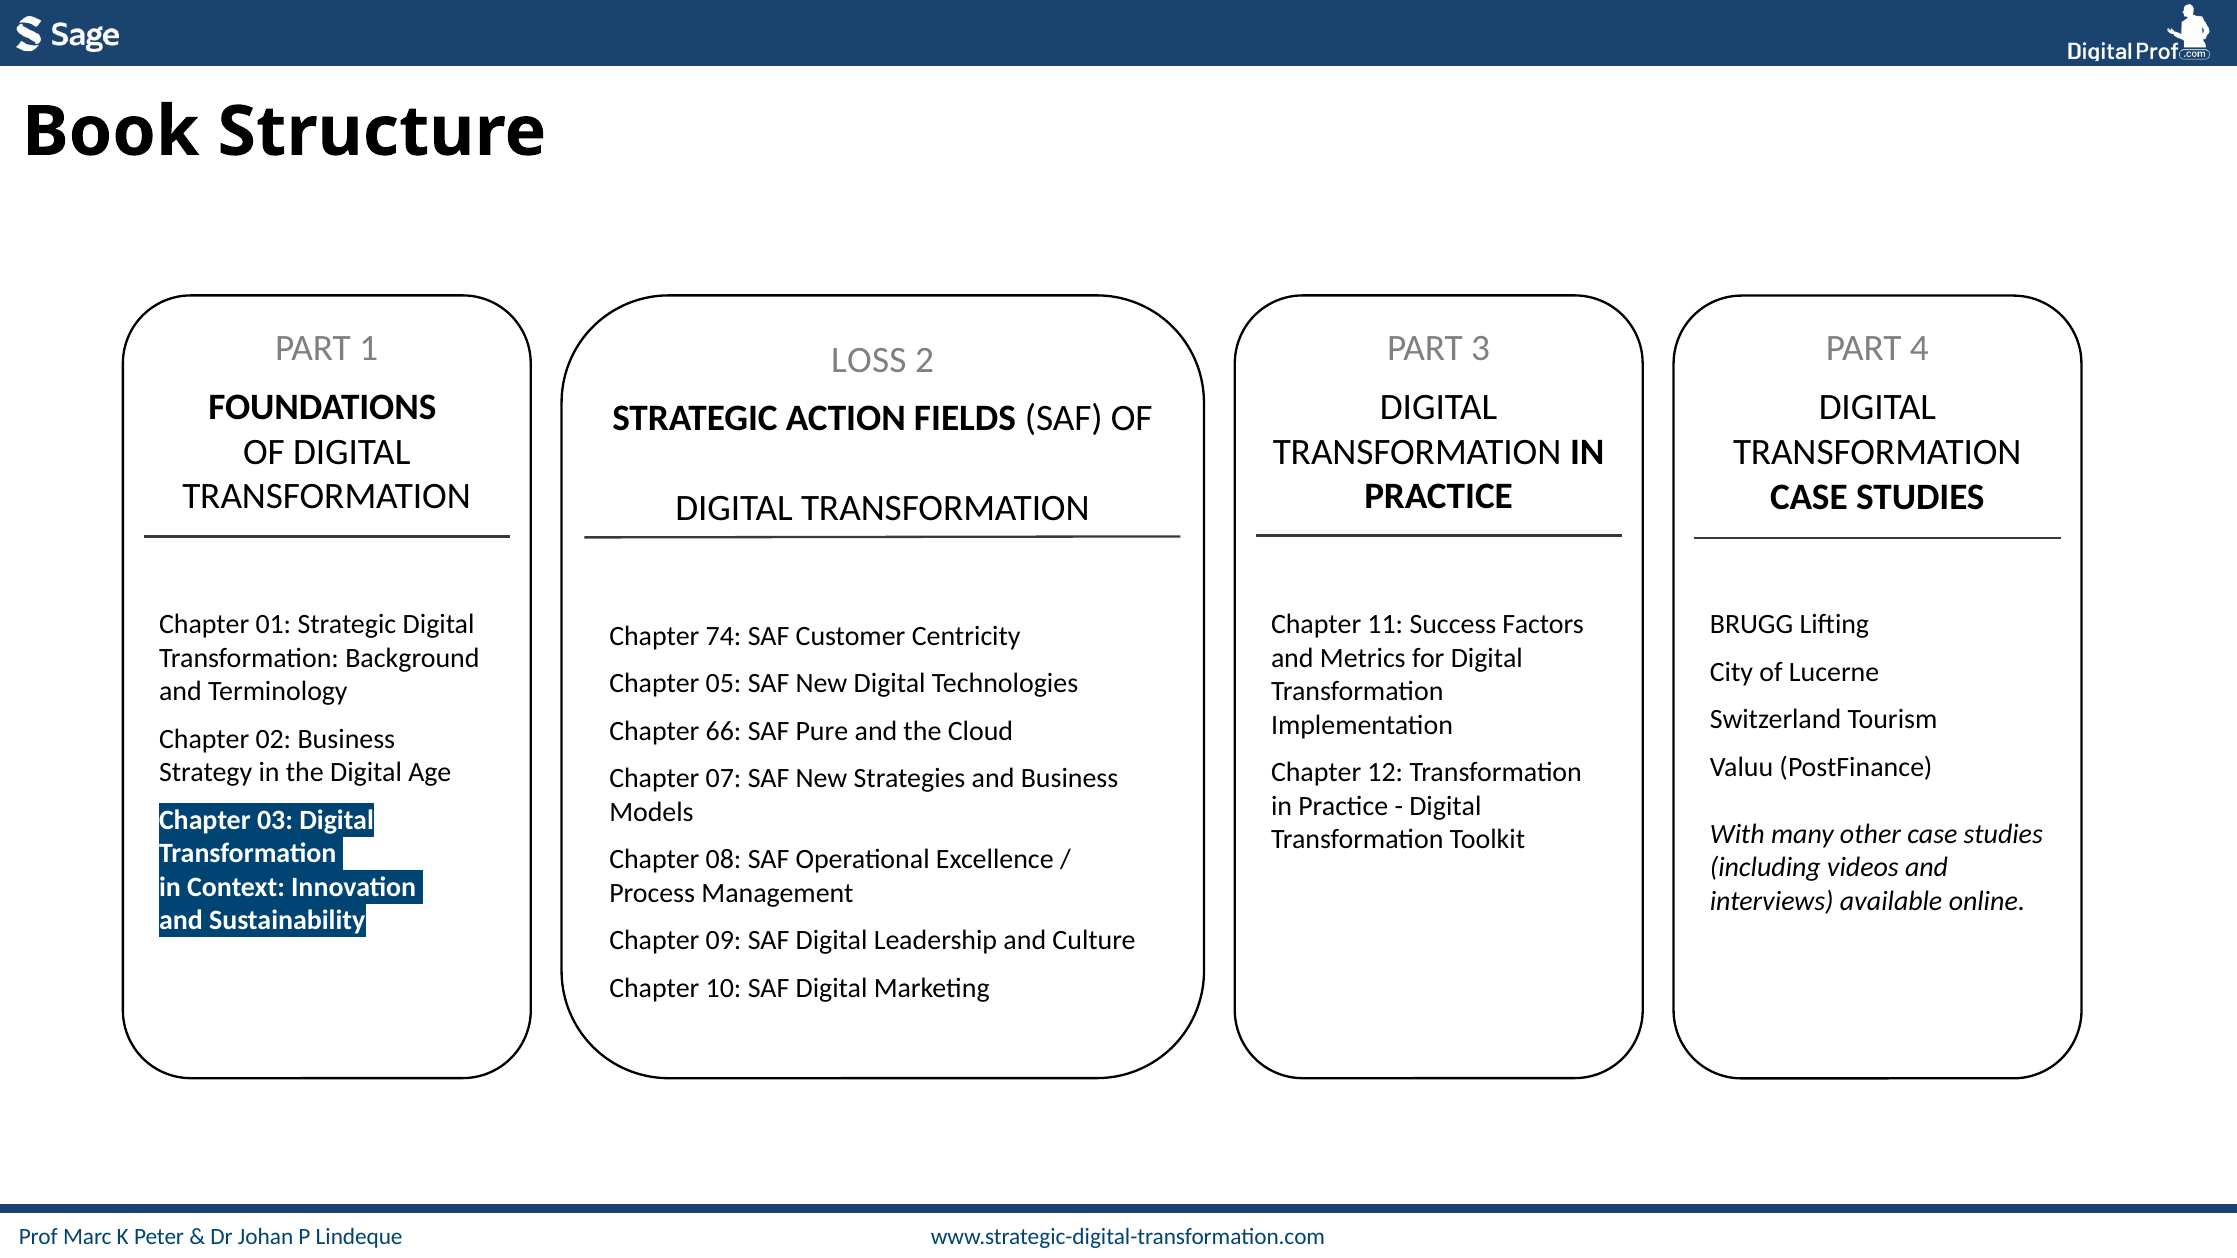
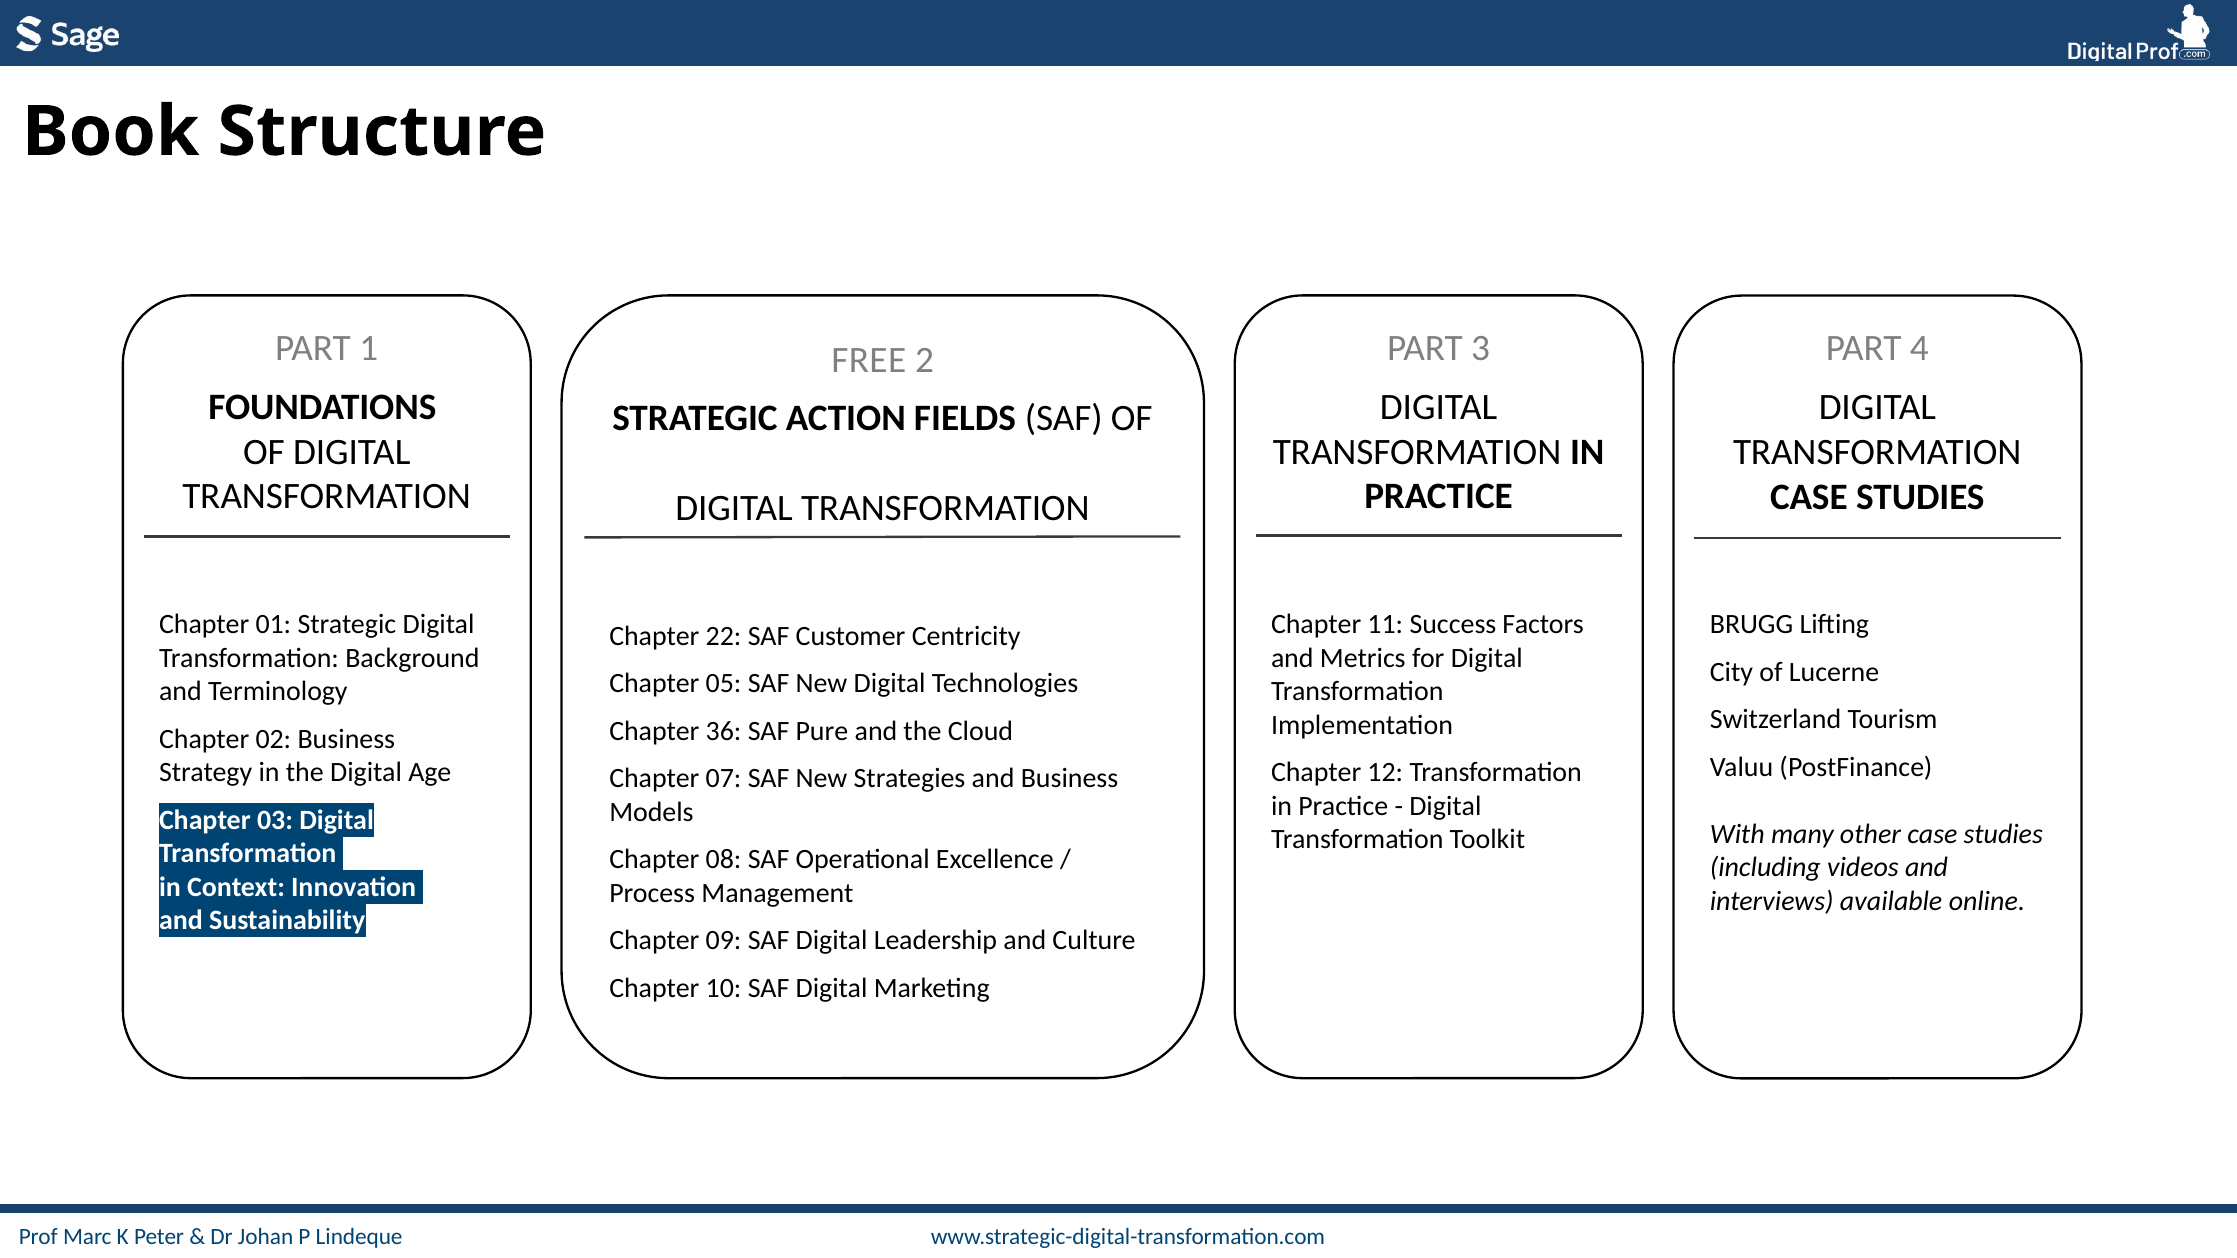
LOSS: LOSS -> FREE (869, 360)
74: 74 -> 22 (724, 636)
66: 66 -> 36 (724, 731)
